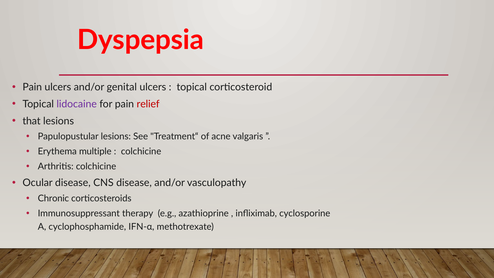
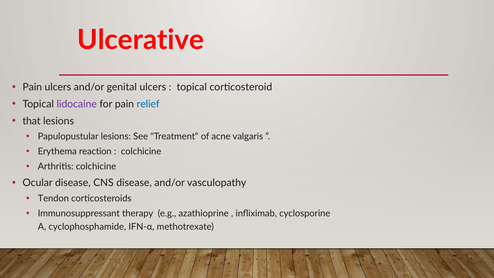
Dyspepsia: Dyspepsia -> Ulcerative (140, 40)
relief colour: red -> blue (148, 104)
multiple: multiple -> reaction (95, 151)
Chronic: Chronic -> Tendon (53, 198)
